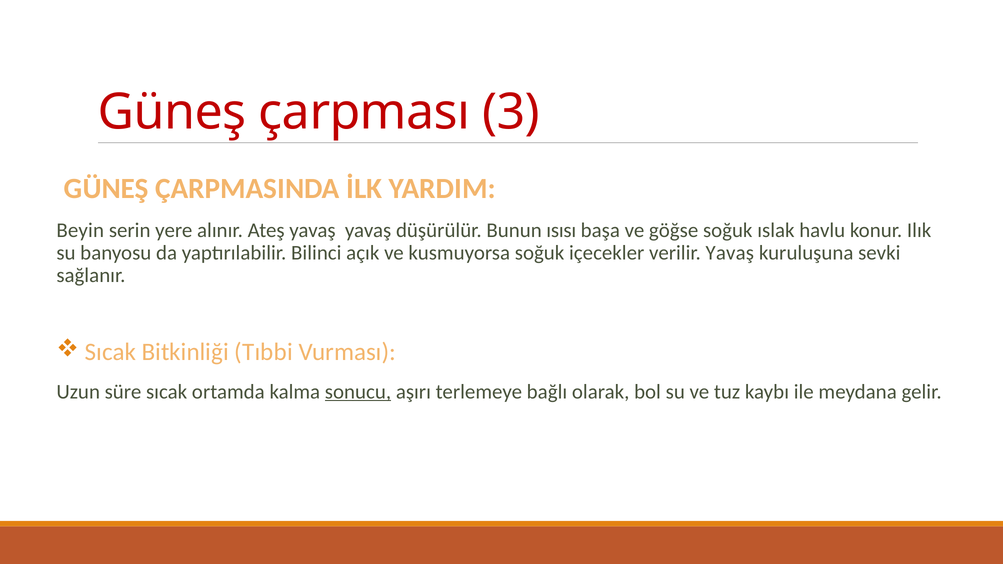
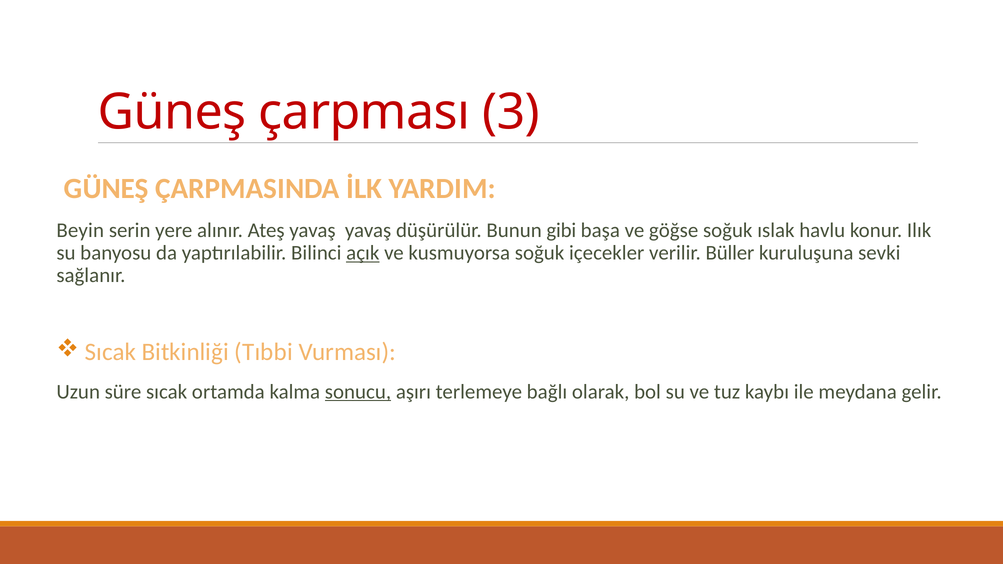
ısısı: ısısı -> gibi (561, 230)
açık underline: none -> present (363, 253)
verilir Yavaş: Yavaş -> Büller (730, 253)
